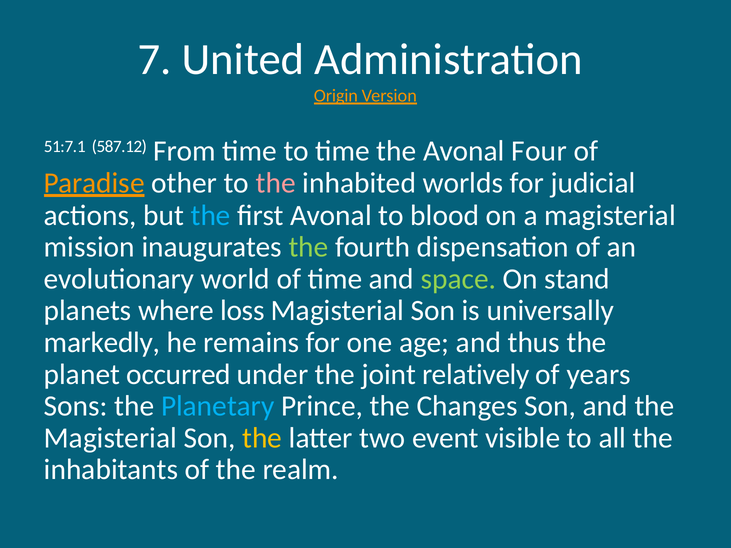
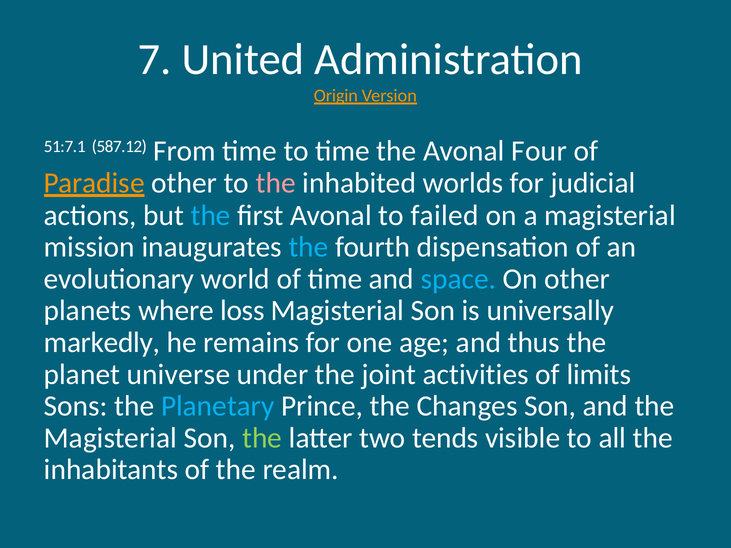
blood: blood -> failed (445, 215)
the colour: light green -> light blue (309, 247)
space colour: light green -> light blue (458, 279)
On stand: stand -> other (577, 279)
occurred: occurred -> universe (178, 374)
relatively: relatively -> activities (476, 374)
years: years -> limits (599, 374)
the colour: yellow -> light green (262, 438)
event: event -> tends (445, 438)
